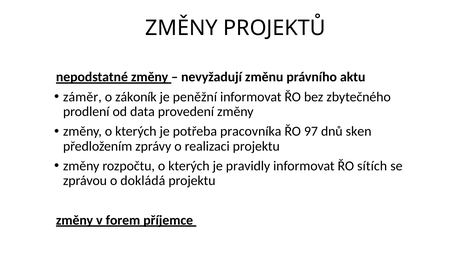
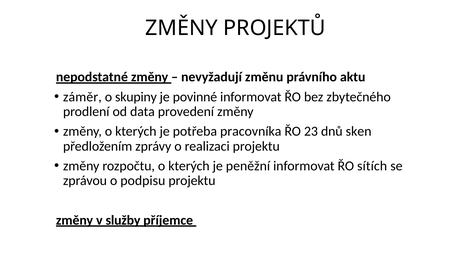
zákoník: zákoník -> skupiny (136, 97)
peněžní: peněžní -> povinné (195, 97)
97: 97 -> 23 (311, 131)
pravidly: pravidly -> peněžní (248, 166)
dokládá: dokládá -> podpisu (143, 181)
forem: forem -> služby (123, 220)
